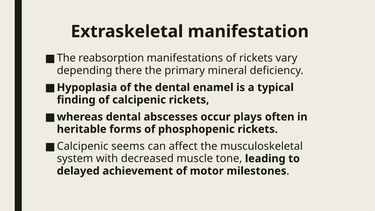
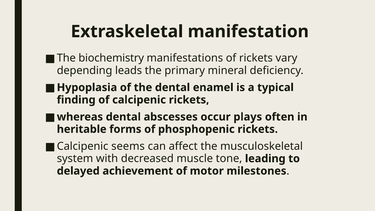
reabsorption: reabsorption -> biochemistry (111, 58)
there: there -> leads (129, 70)
